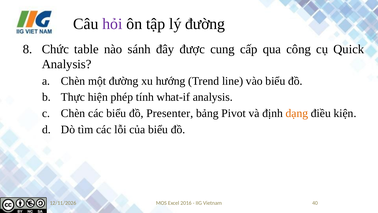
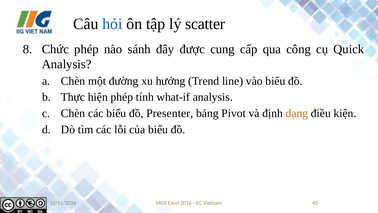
hỏi colour: purple -> blue (112, 24)
lý đường: đường -> scatter (205, 24)
Chức table: table -> phép (86, 49)
